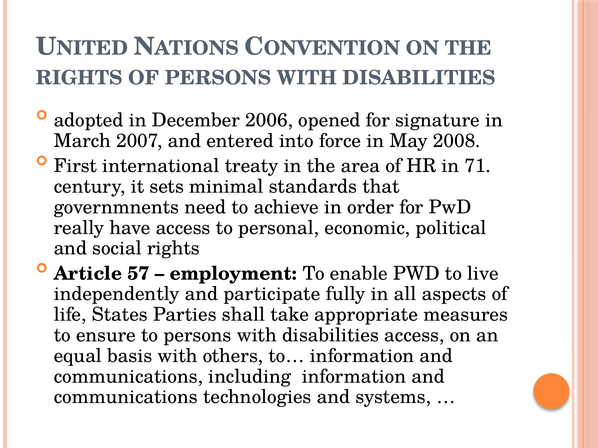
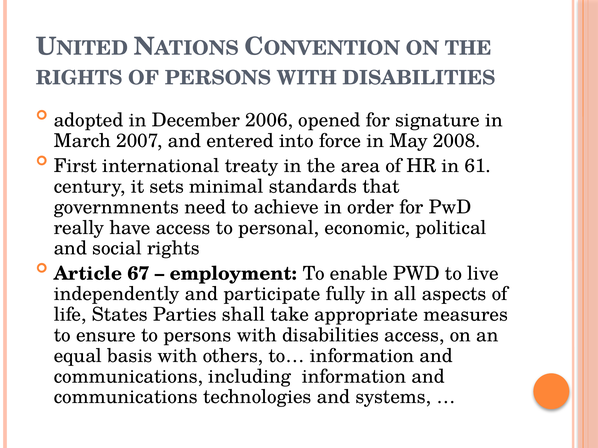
71: 71 -> 61 (478, 166)
57: 57 -> 67 (138, 274)
